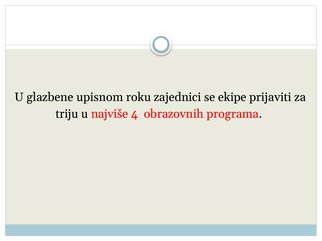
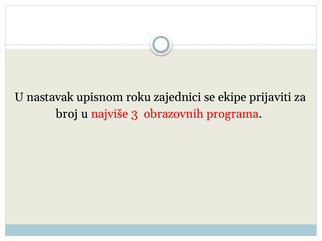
glazbene: glazbene -> nastavak (50, 97)
triju: triju -> broj (67, 114)
4: 4 -> 3 (135, 114)
